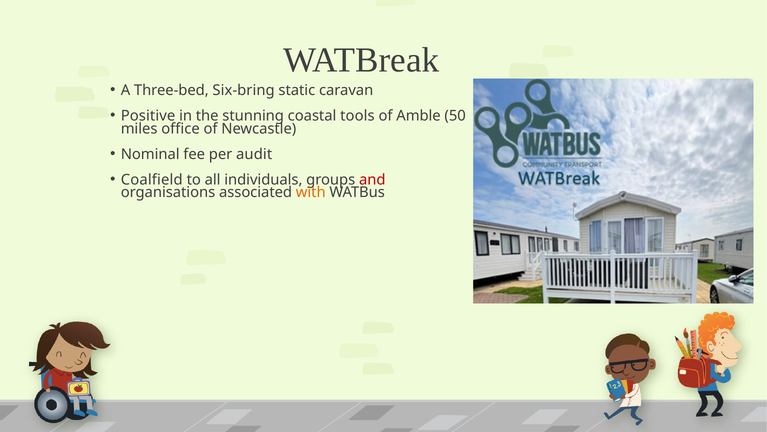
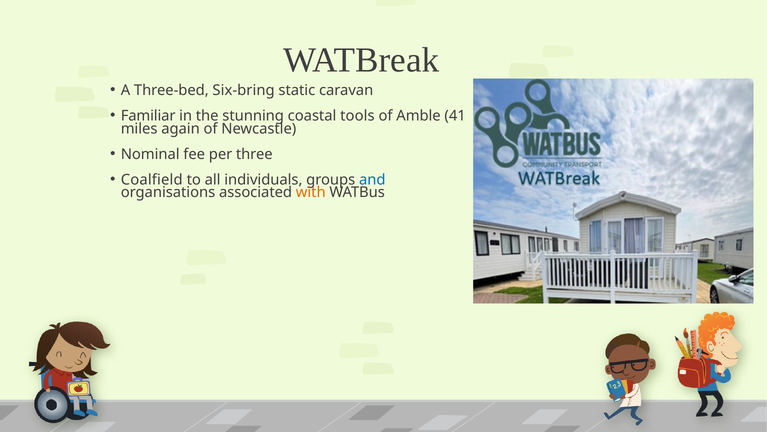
Positive: Positive -> Familiar (148, 116)
50: 50 -> 41 (455, 116)
office: office -> again (181, 128)
audit: audit -> three (254, 154)
and colour: red -> blue (372, 180)
